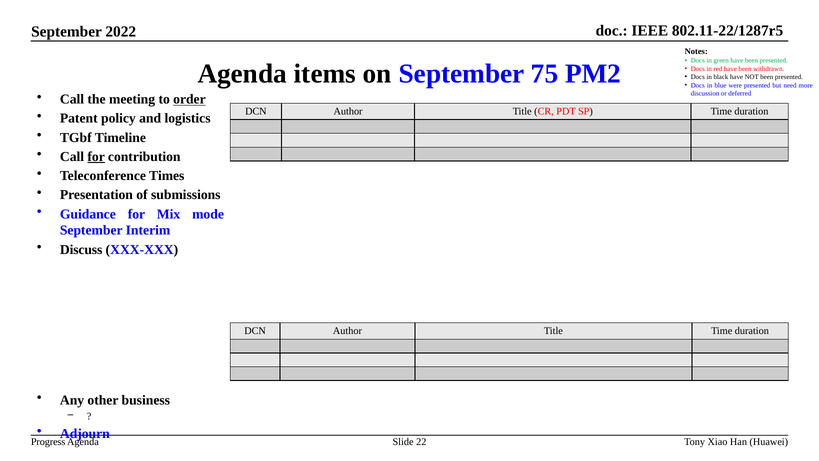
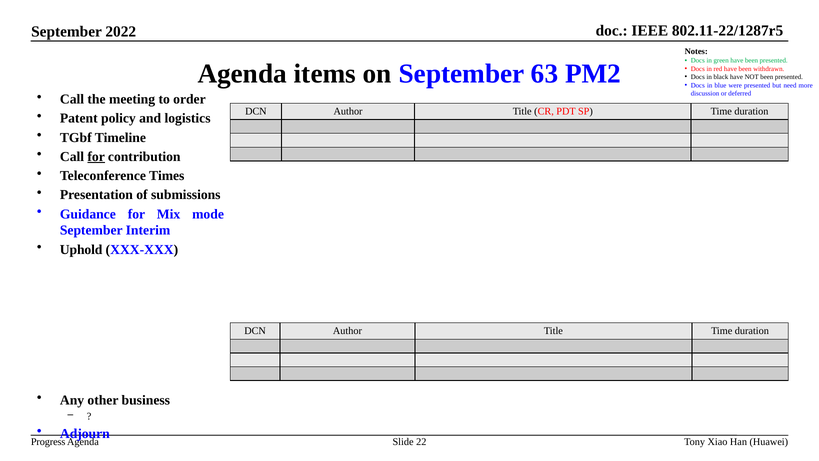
75: 75 -> 63 (545, 74)
order underline: present -> none (189, 99)
Discuss: Discuss -> Uphold (81, 249)
